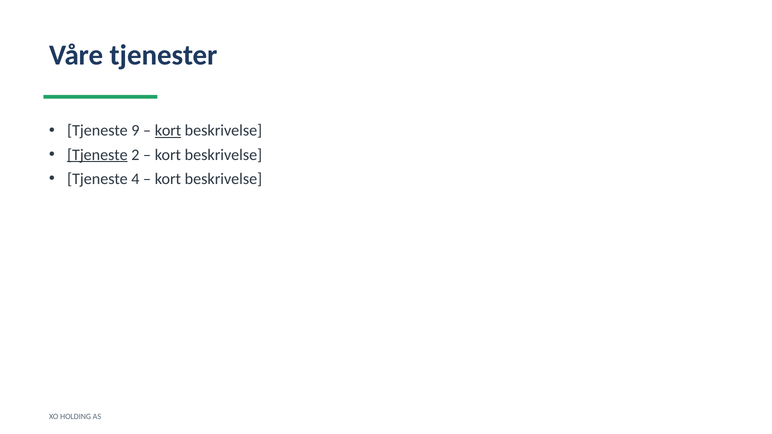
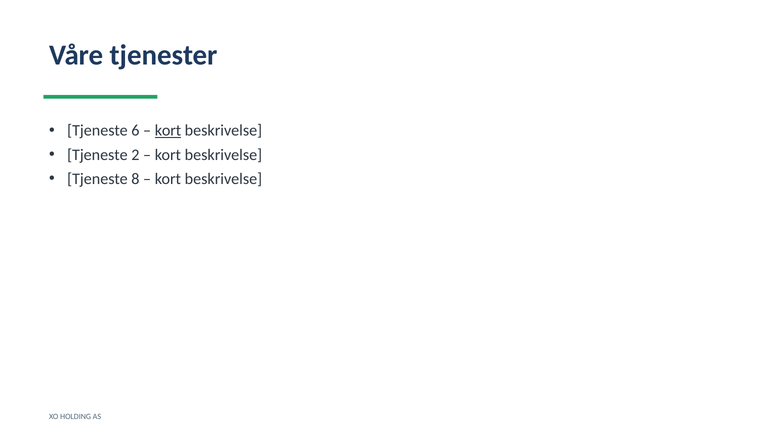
9: 9 -> 6 (135, 131)
Tjeneste underline: present -> none (97, 155)
4: 4 -> 8 (135, 179)
